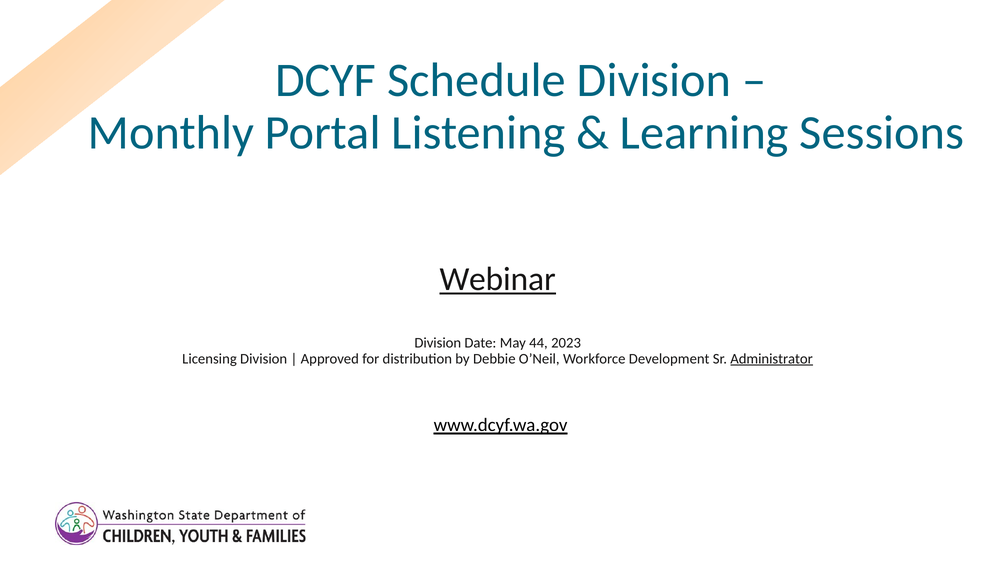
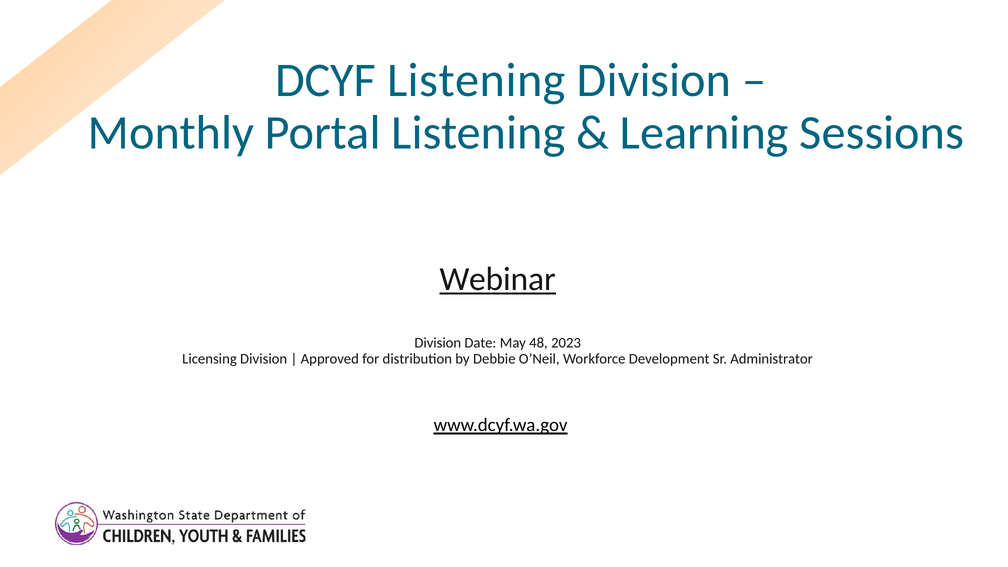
Schedule: Schedule -> Listening (476, 80)
44: 44 -> 48 (539, 343)
Administrator underline: present -> none (772, 359)
